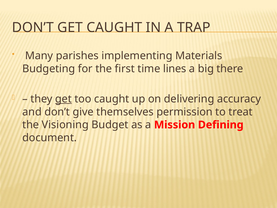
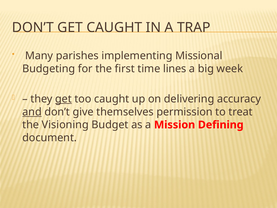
Materials: Materials -> Missional (199, 56)
there: there -> week (230, 69)
and underline: none -> present (32, 112)
